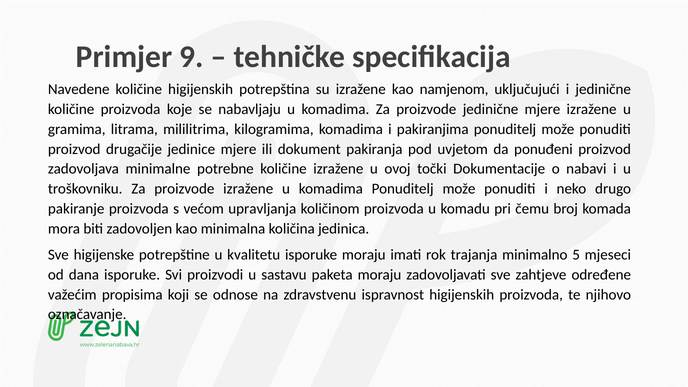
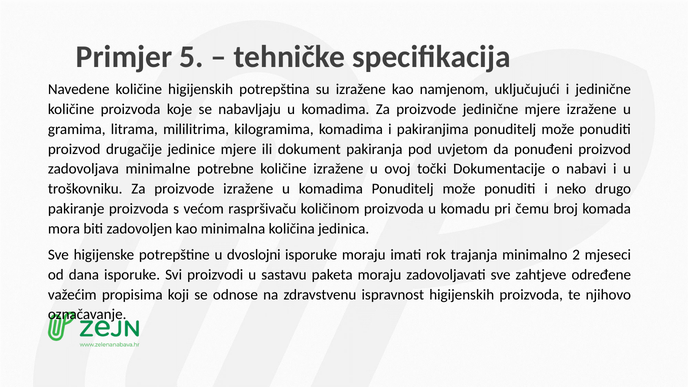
9: 9 -> 5 (192, 57)
upravljanja: upravljanja -> raspršivaču (262, 209)
kvalitetu: kvalitetu -> dvoslojni (254, 255)
5: 5 -> 2 (576, 255)
